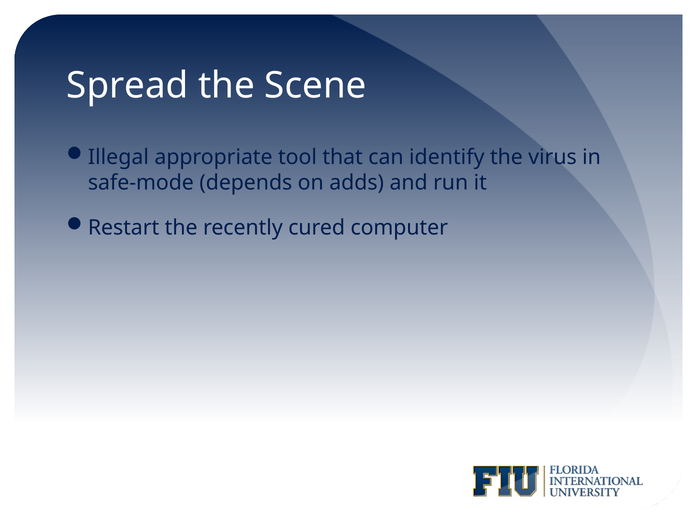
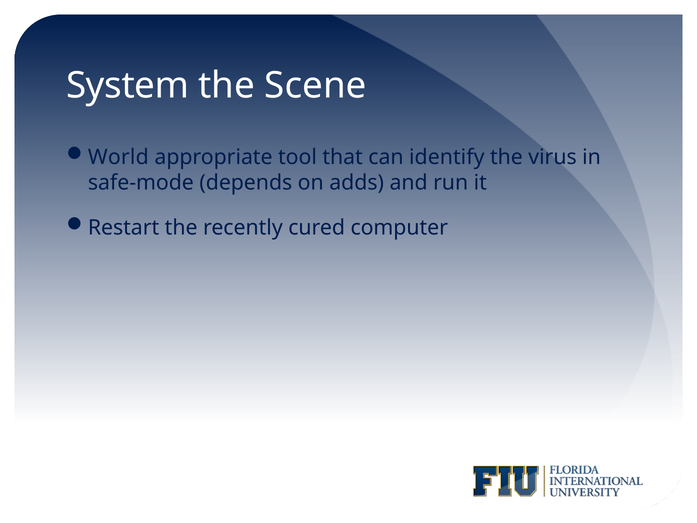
Spread: Spread -> System (128, 86)
Illegal: Illegal -> World (118, 157)
